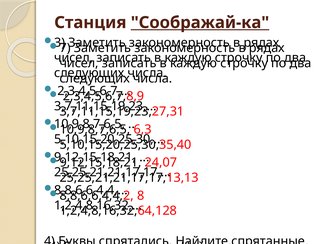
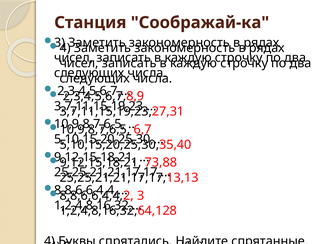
Соображай-ка underline: present -> none (200, 23)
7: 7 -> 4 (65, 48)
6,3: 6,3 -> 6,7 (143, 129)
24,07: 24,07 -> 73,88 (161, 162)
8: 8 -> 3 (141, 195)
